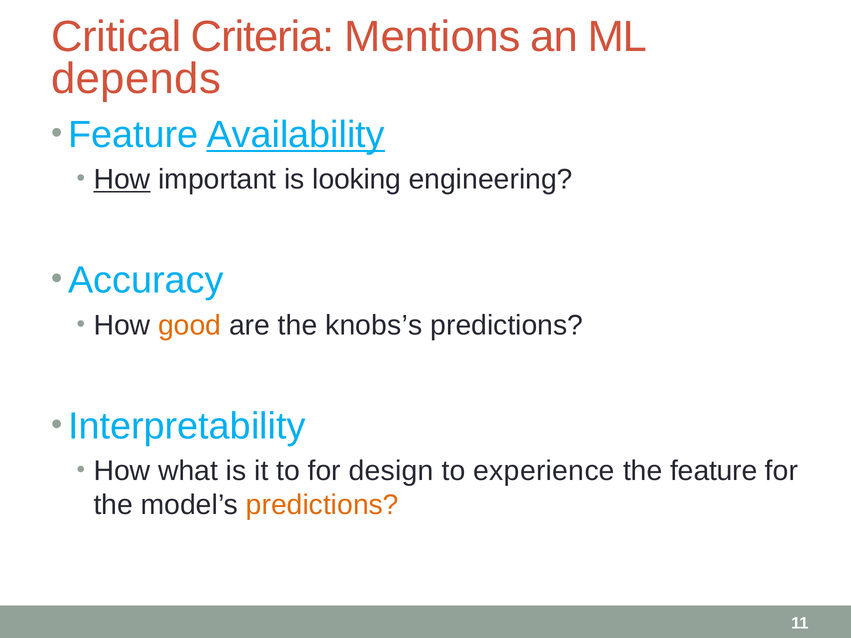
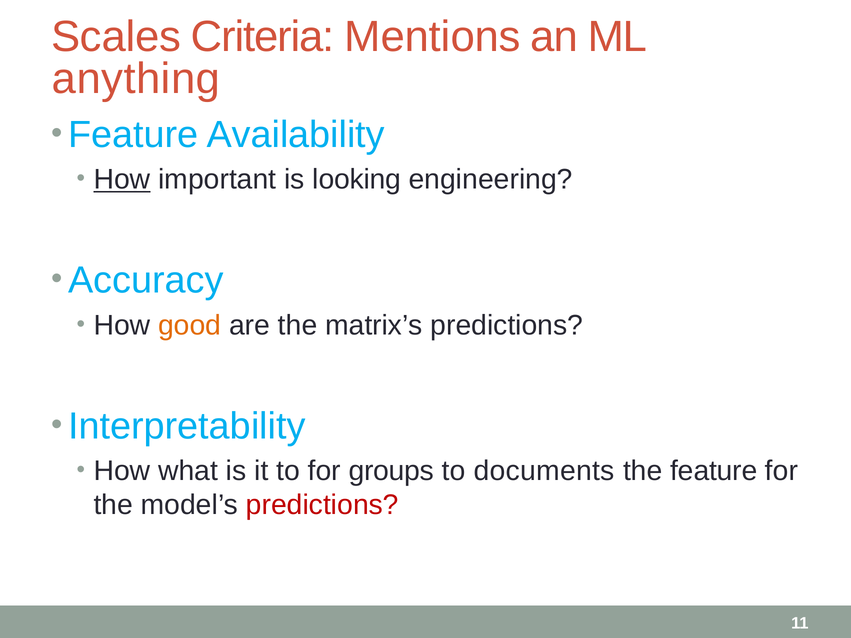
Critical: Critical -> Scales (116, 37)
depends: depends -> anything (136, 79)
Availability underline: present -> none (296, 135)
knobs’s: knobs’s -> matrix’s (374, 325)
design: design -> groups (391, 471)
experience: experience -> documents (544, 471)
predictions colour: orange -> red (322, 505)
